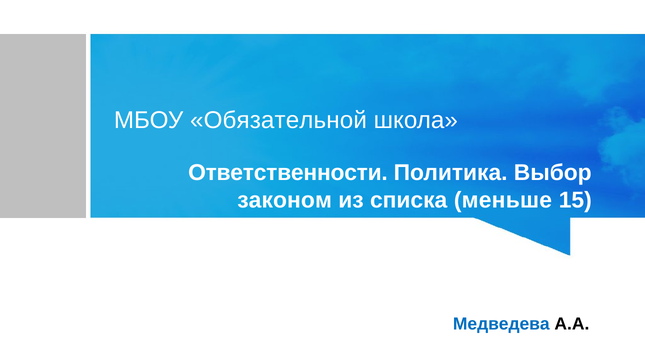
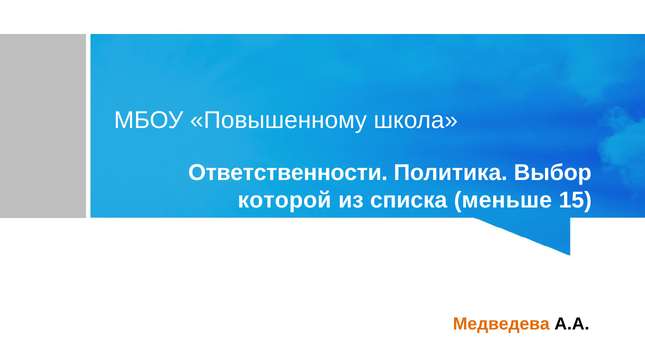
Обязательной: Обязательной -> Повышенному (278, 120)
законом: законом -> которой (285, 200)
Медведева colour: blue -> orange (501, 324)
